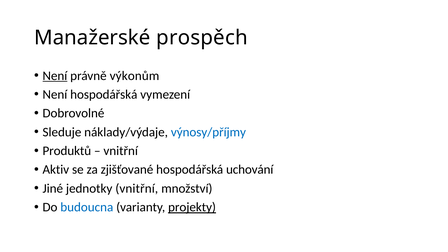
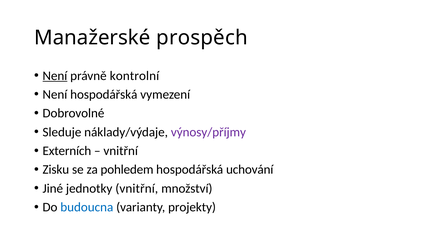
výkonům: výkonům -> kontrolní (134, 76)
výnosy/příjmy colour: blue -> purple (208, 132)
Produktů: Produktů -> Externích (67, 151)
Aktiv: Aktiv -> Zisku (56, 170)
zjišťované: zjišťované -> pohledem (127, 170)
projekty underline: present -> none (192, 207)
